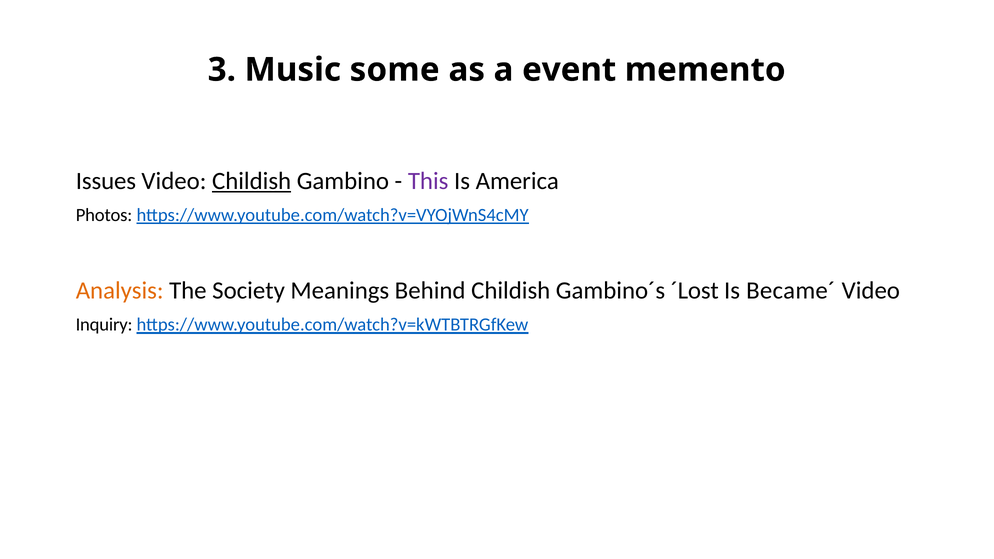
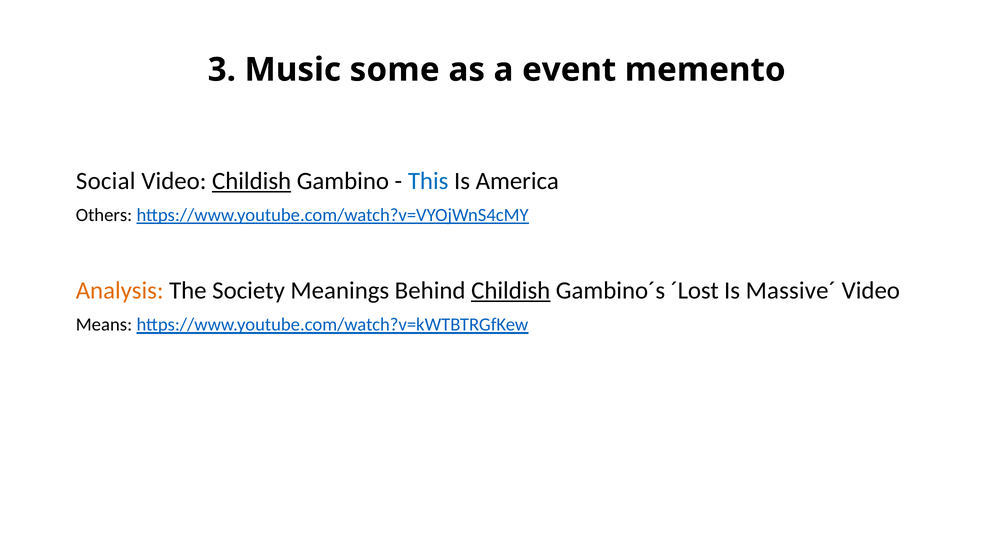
Issues: Issues -> Social (106, 181)
This colour: purple -> blue (428, 181)
Photos: Photos -> Others (104, 215)
Childish underline: none -> present (511, 291)
Became´: Became´ -> Massive´ (791, 291)
Inquiry: Inquiry -> Means (104, 325)
